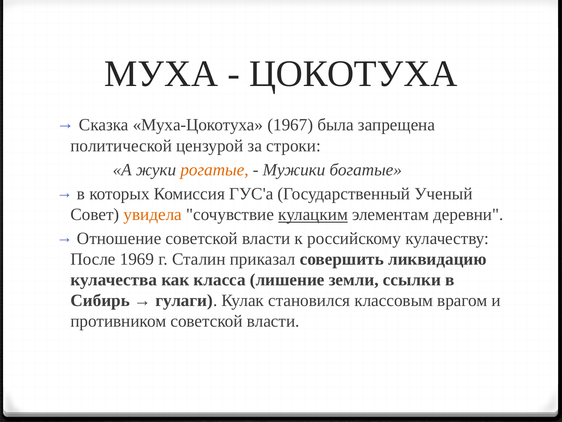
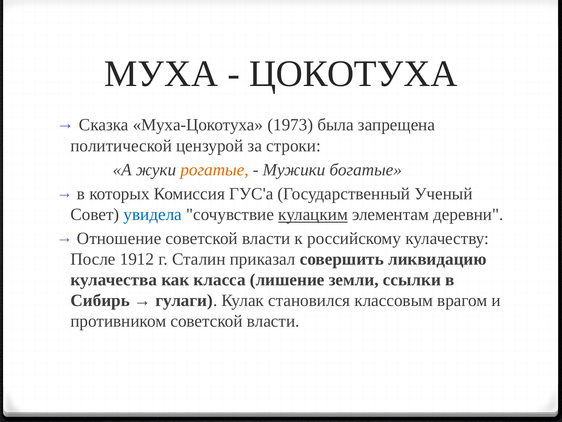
1967: 1967 -> 1973 (290, 125)
увидела colour: orange -> blue (153, 214)
1969: 1969 -> 1912 (137, 259)
